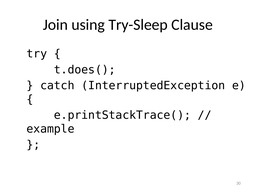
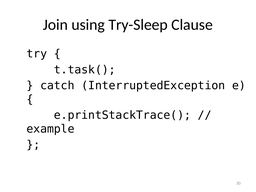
t.does(: t.does( -> t.task( (85, 70)
